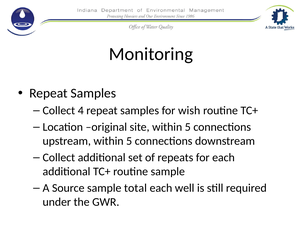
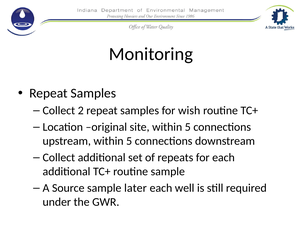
4: 4 -> 2 (81, 111)
total: total -> later (135, 188)
